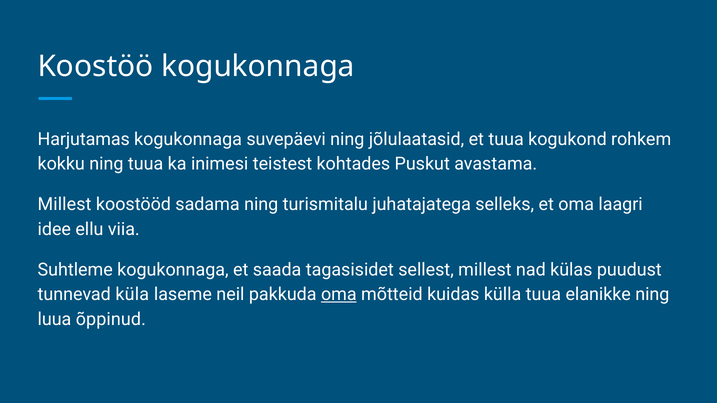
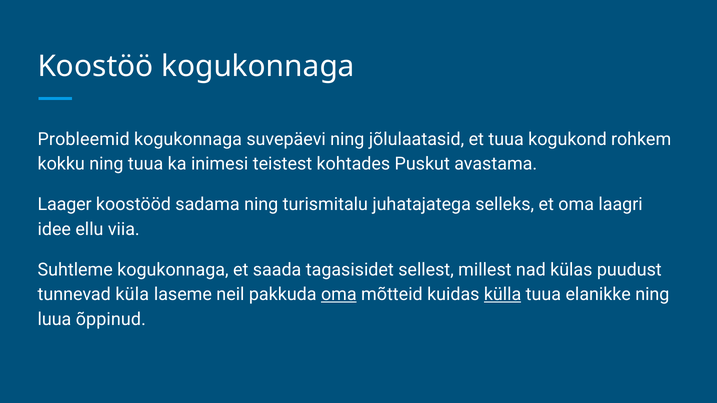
Harjutamas: Harjutamas -> Probleemid (84, 139)
Millest: Millest -> Laager (65, 205)
külla underline: none -> present (503, 295)
